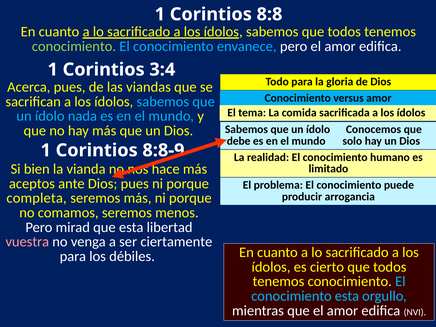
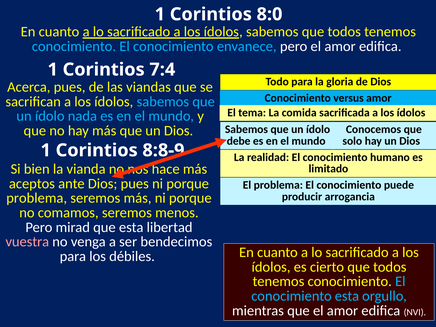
8:8: 8:8 -> 8:0 (269, 14)
conocimiento colour: light green -> light blue (74, 46)
3:4: 3:4 -> 7:4 (162, 70)
completa: completa -> problema (37, 198)
ciertamente: ciertamente -> bendecimos (176, 242)
